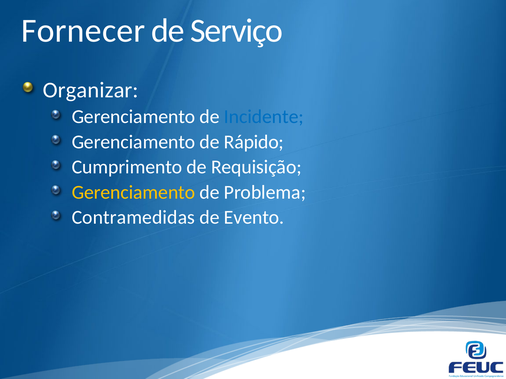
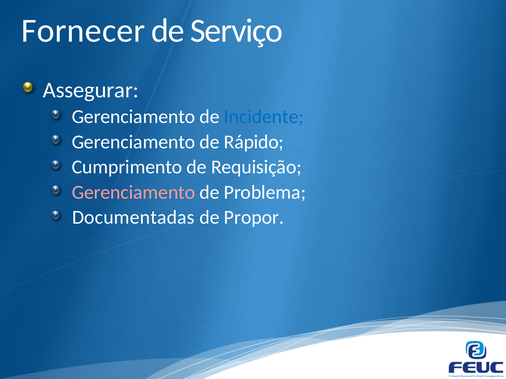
Organizar: Organizar -> Assegurar (91, 90)
Gerenciamento colour: yellow -> pink (133, 192)
Contramedidas: Contramedidas -> Documentadas (133, 218)
Evento: Evento -> Propor (254, 218)
